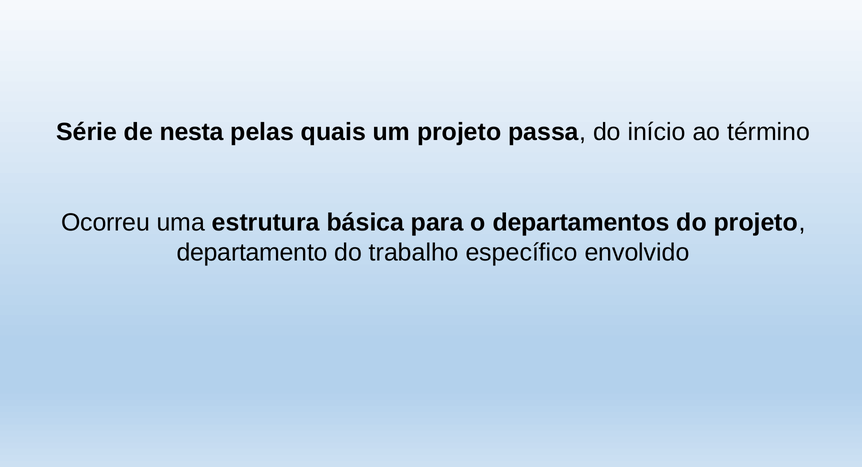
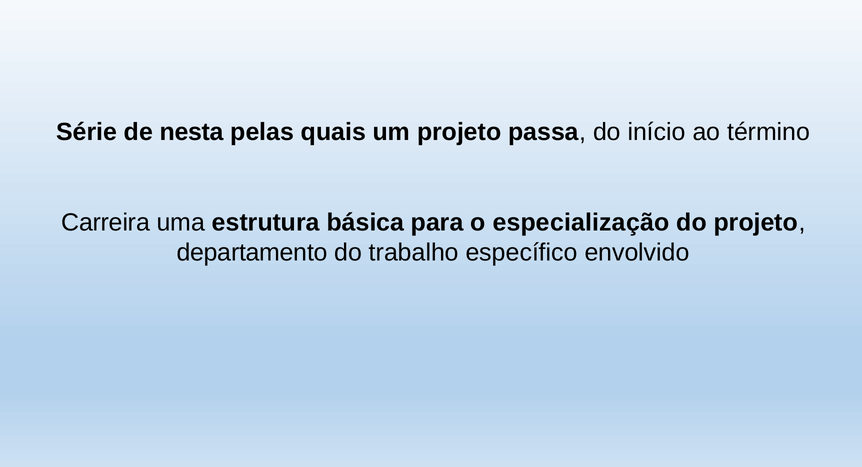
Ocorreu: Ocorreu -> Carreira (106, 223)
departamentos: departamentos -> especialização (581, 223)
